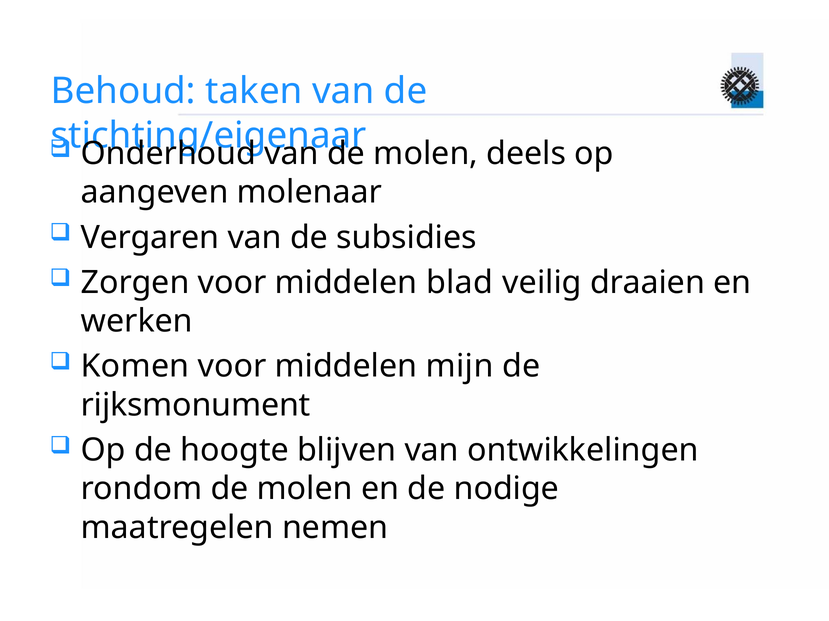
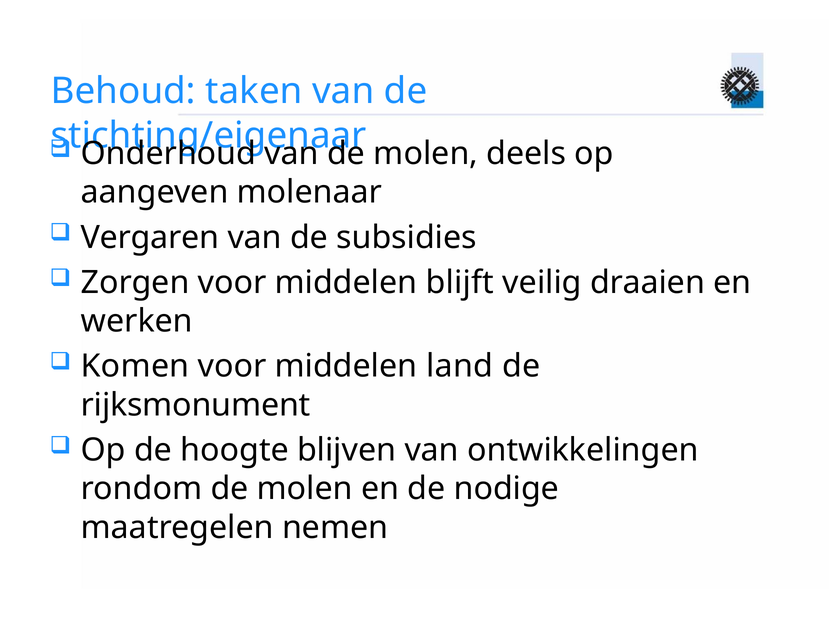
blad: blad -> blijft (460, 283)
mijn: mijn -> land (460, 367)
